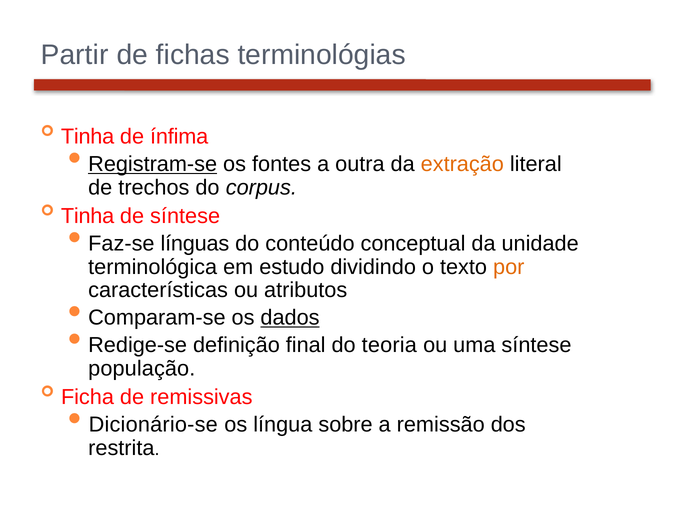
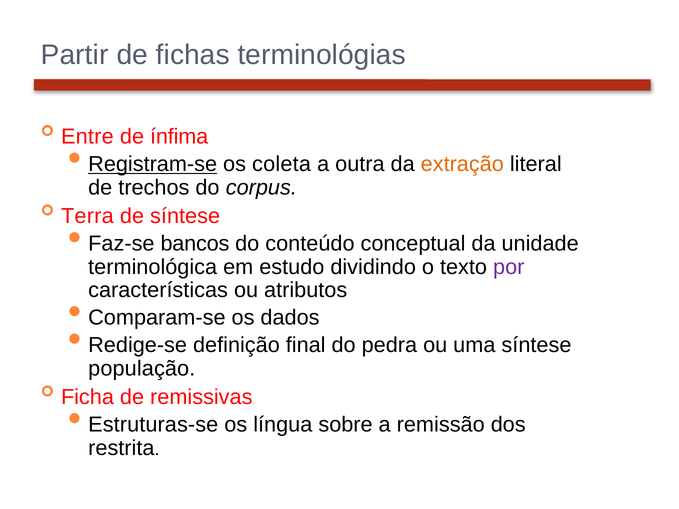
Tinha: Tinha -> Entre (87, 137)
fontes: fontes -> coleta (282, 164)
Tinha: Tinha -> Terra (87, 216)
línguas: línguas -> bancos (195, 244)
por colour: orange -> purple (509, 267)
dados underline: present -> none (290, 318)
teoria: teoria -> pedra (389, 345)
Dicionário-se: Dicionário-se -> Estruturas-se (153, 425)
